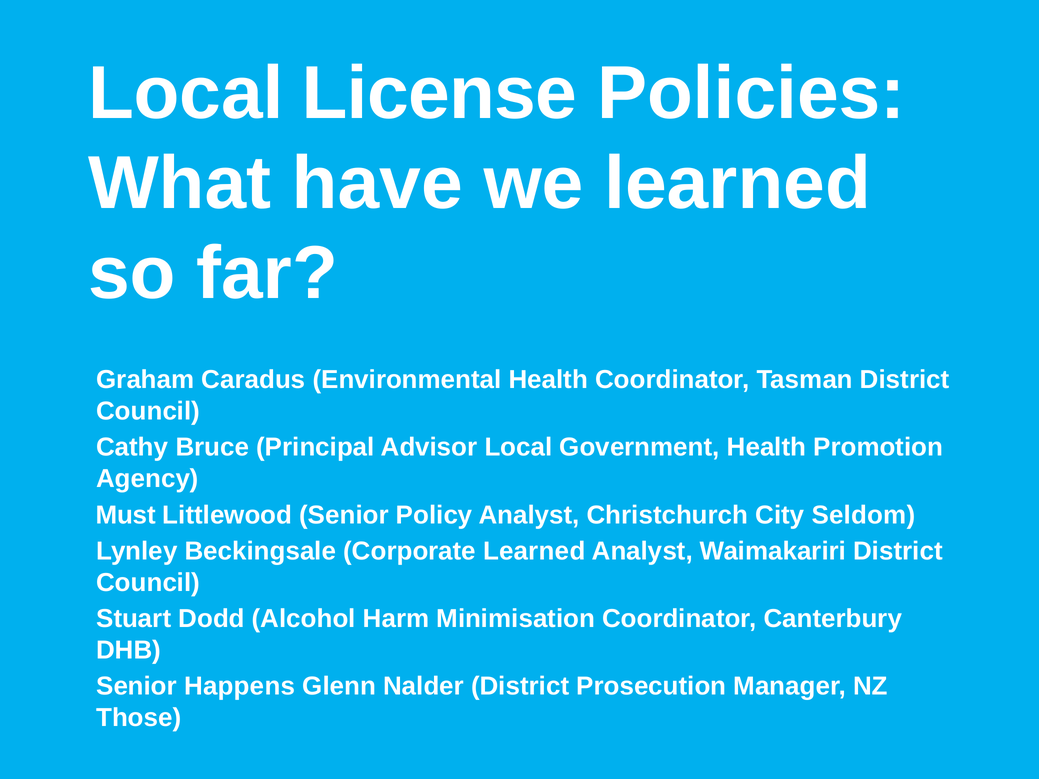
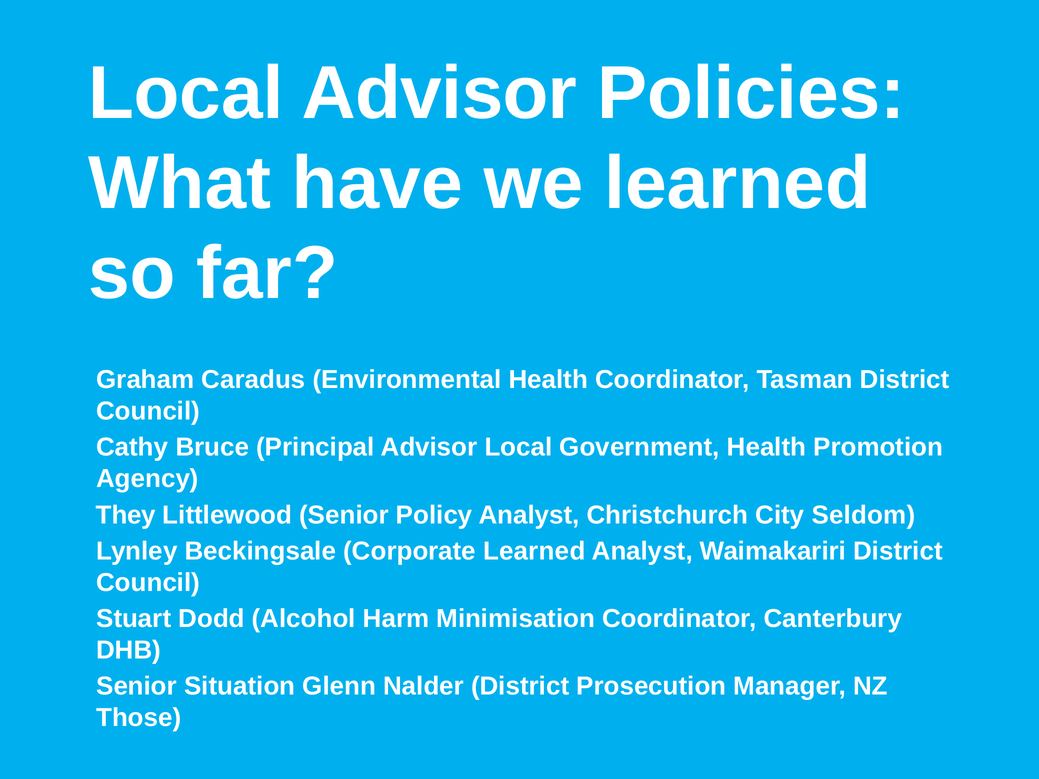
Local License: License -> Advisor (439, 94)
Must: Must -> They (126, 515)
Happens: Happens -> Situation (240, 687)
